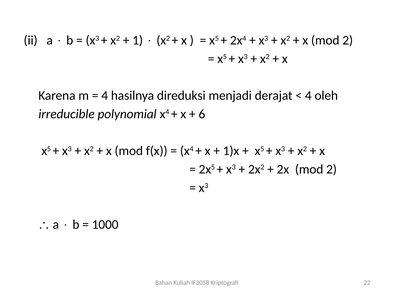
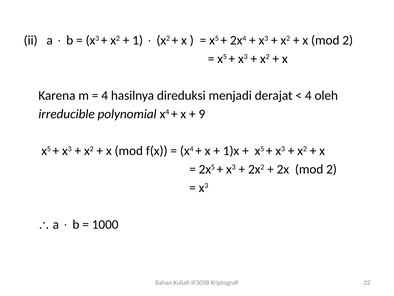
6: 6 -> 9 (202, 114)
